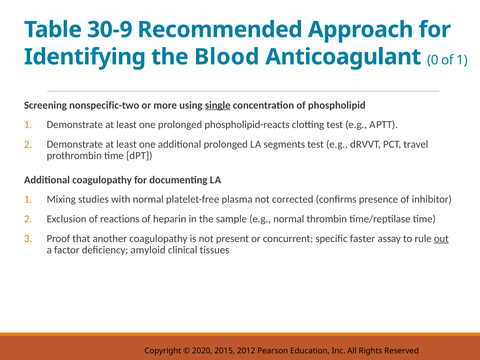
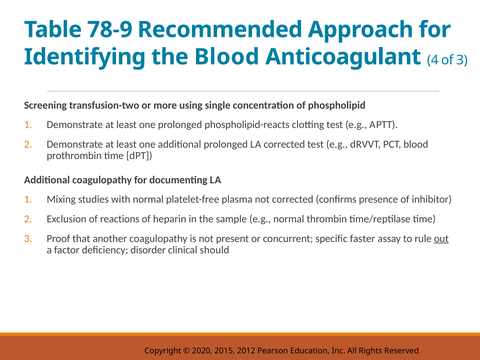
30-9: 30-9 -> 78-9 (110, 30)
0: 0 -> 4 (433, 60)
of 1: 1 -> 3 (462, 60)
nonspecific-two: nonspecific-two -> transfusion-two (104, 105)
single underline: present -> none (218, 105)
A segments: segments -> corrected (284, 144)
T travel: travel -> blood (416, 144)
amyloid: amyloid -> disorder (148, 250)
tissues: tissues -> should (215, 250)
